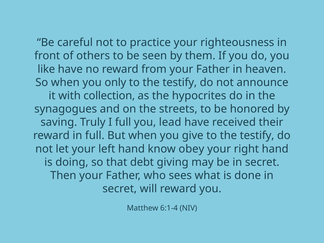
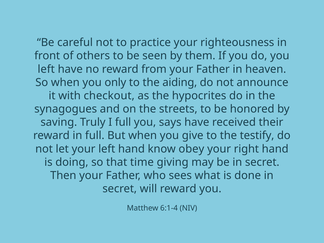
like: like -> left (46, 69)
testify: testify -> aiding (180, 82)
collection: collection -> checkout (109, 96)
lead: lead -> says (170, 122)
debt: debt -> time (142, 162)
